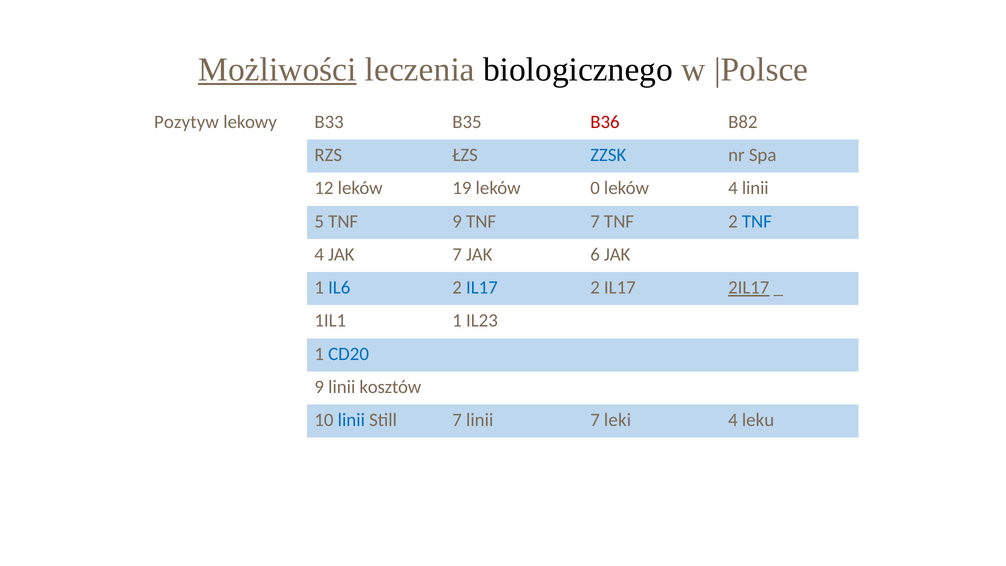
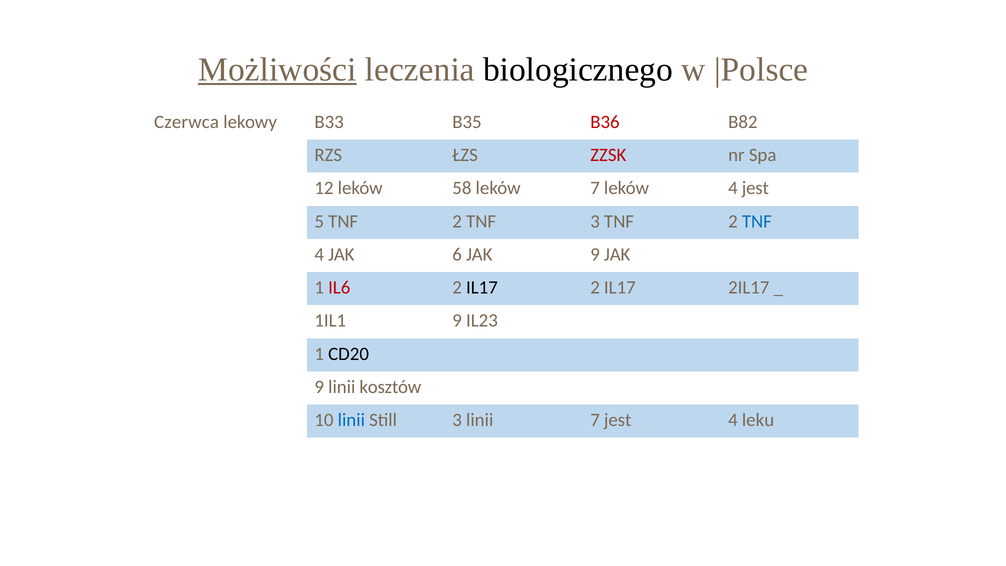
Pozytyw: Pozytyw -> Czerwca (186, 122)
ZZSK colour: blue -> red (608, 155)
19: 19 -> 58 (462, 188)
leków 0: 0 -> 7 (595, 188)
4 linii: linii -> jest (755, 188)
5 TNF 9: 9 -> 2 (457, 221)
TNF 7: 7 -> 3 (595, 221)
JAK 7: 7 -> 6 (457, 254)
JAK 6: 6 -> 9 (595, 254)
IL6 colour: blue -> red (339, 288)
IL17 colour: blue -> black (482, 288)
2IL17 underline: present -> none (749, 288)
1IL1 1: 1 -> 9 (457, 321)
CD20 colour: blue -> black (349, 354)
Still 7: 7 -> 3 (457, 420)
7 leki: leki -> jest (618, 420)
